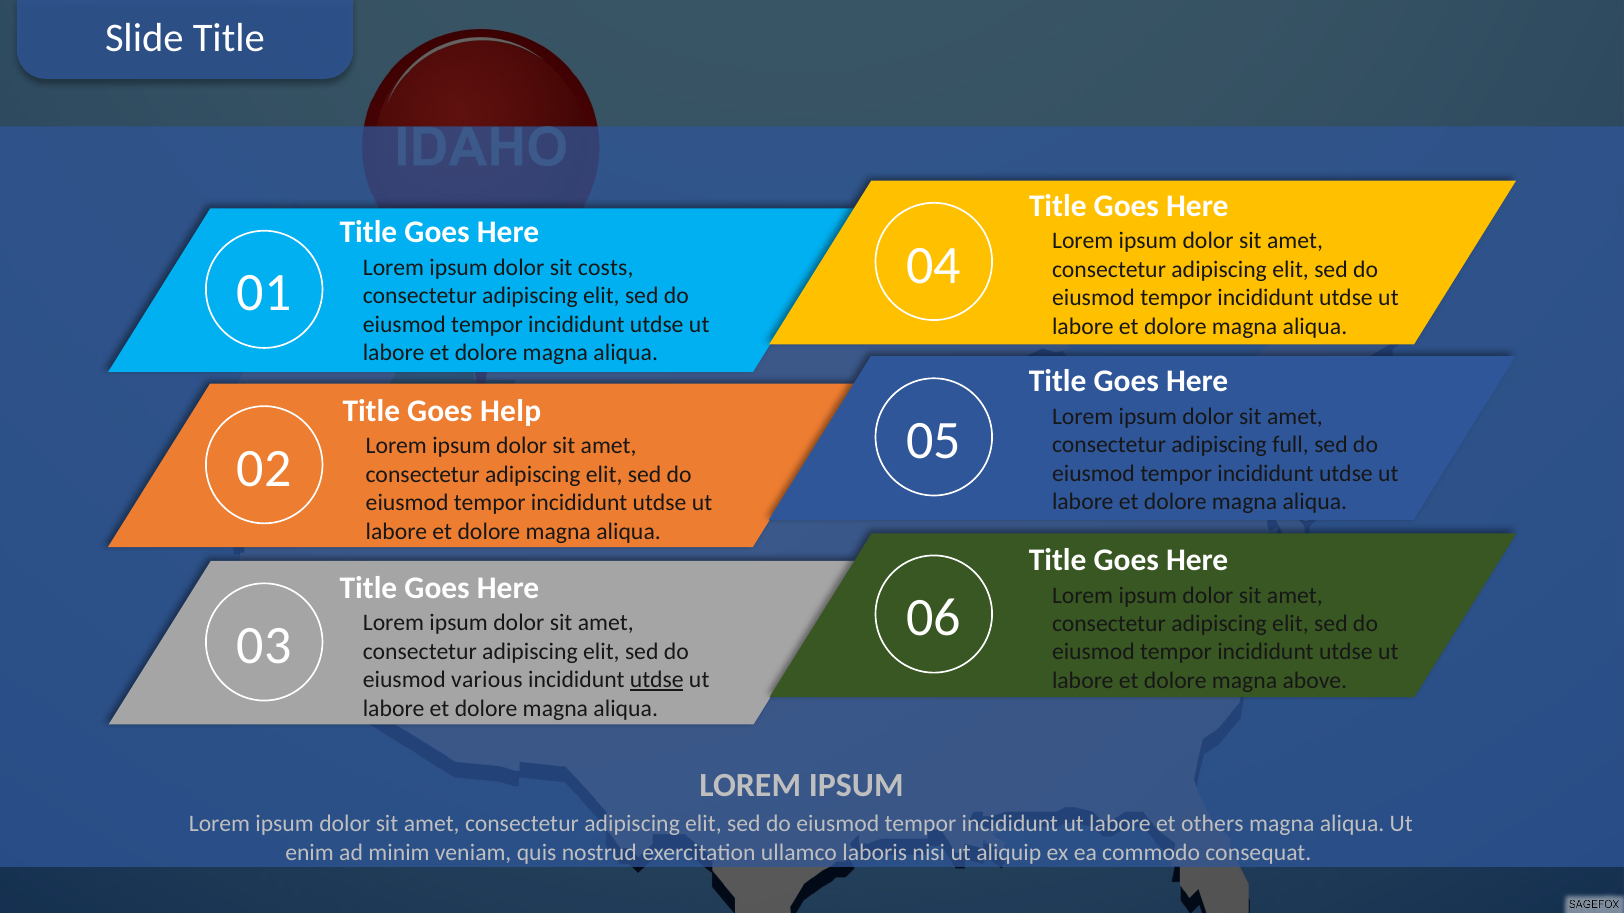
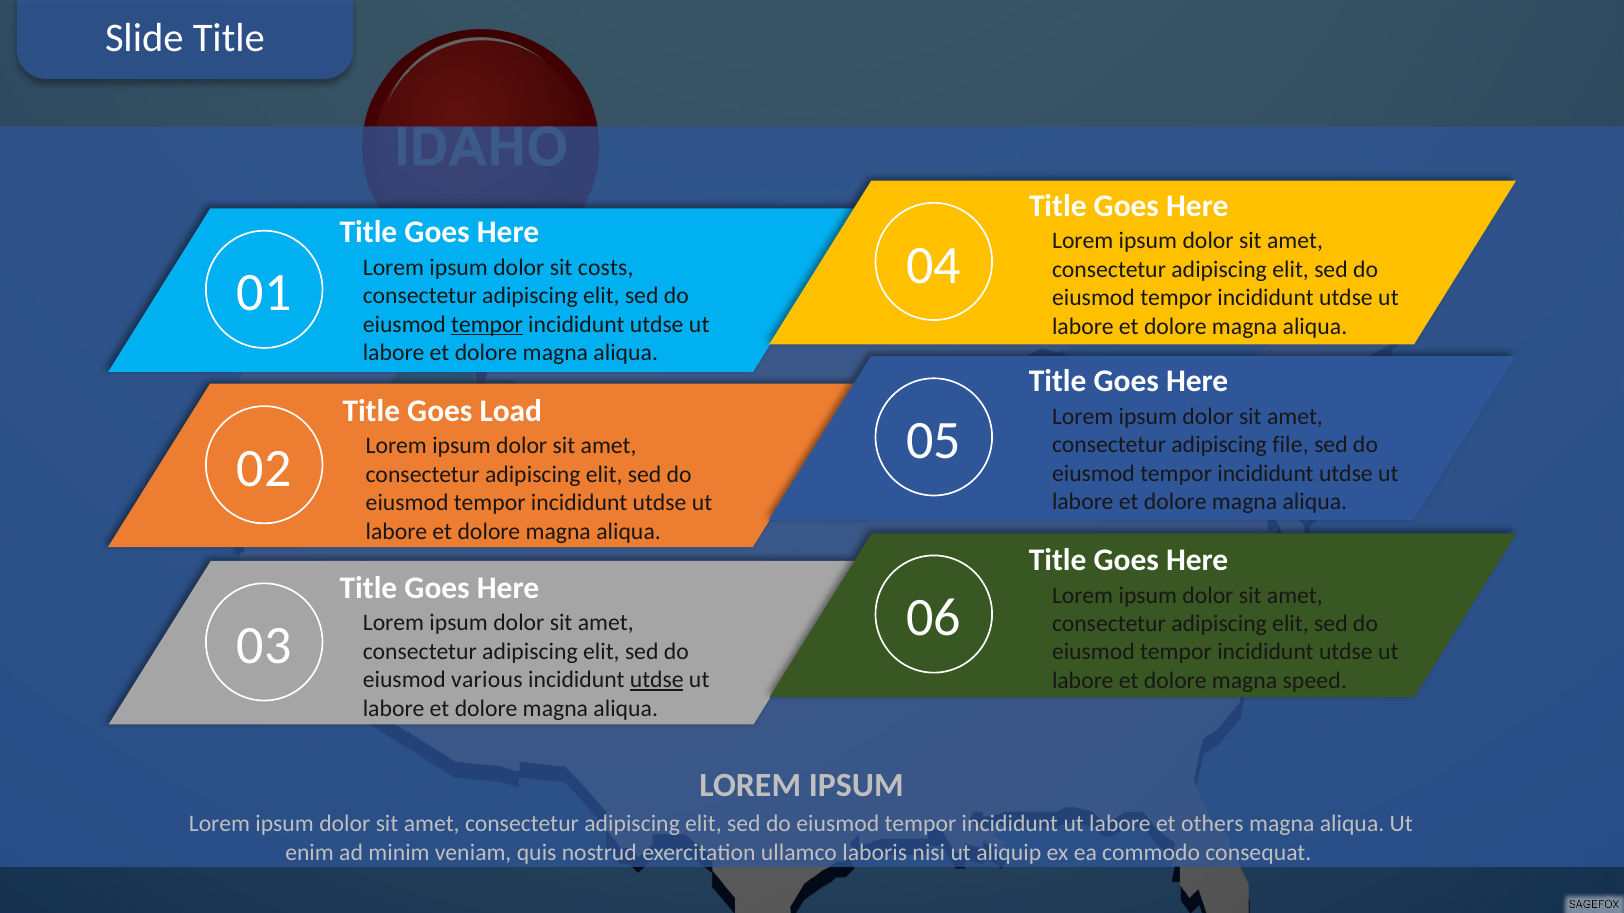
tempor underline: none -> present (487, 324)
Help: Help -> Load (511, 411)
full: full -> file (1290, 445)
above: above -> speed (1315, 681)
